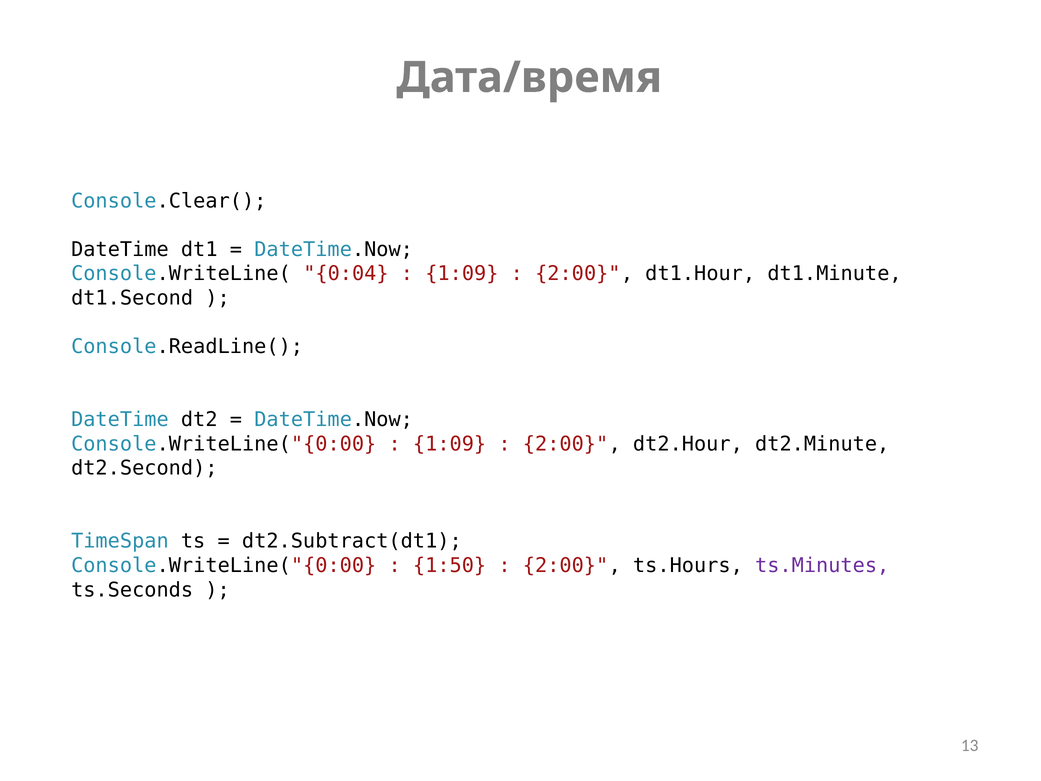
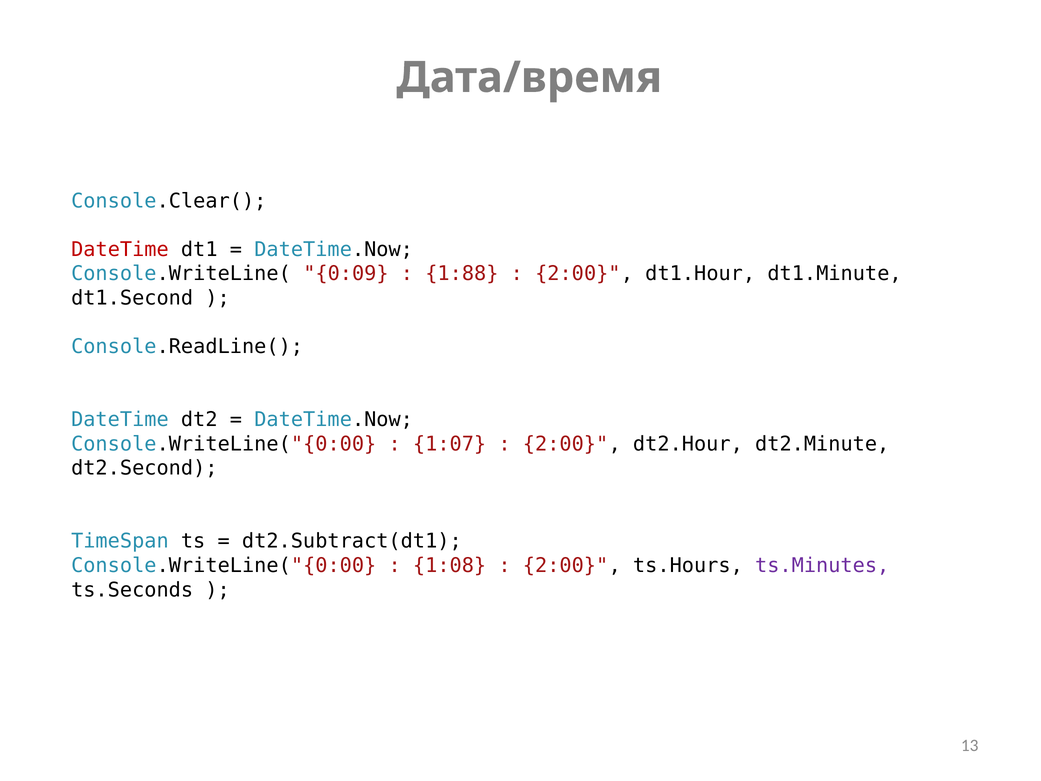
DateTime colour: black -> red (120, 249)
0:04: 0:04 -> 0:09 (346, 274)
1:09: 1:09 -> 1:88 (462, 274)
1:09: 1:09 -> 1:07 (450, 444)
1:50: 1:50 -> 1:08 (450, 565)
